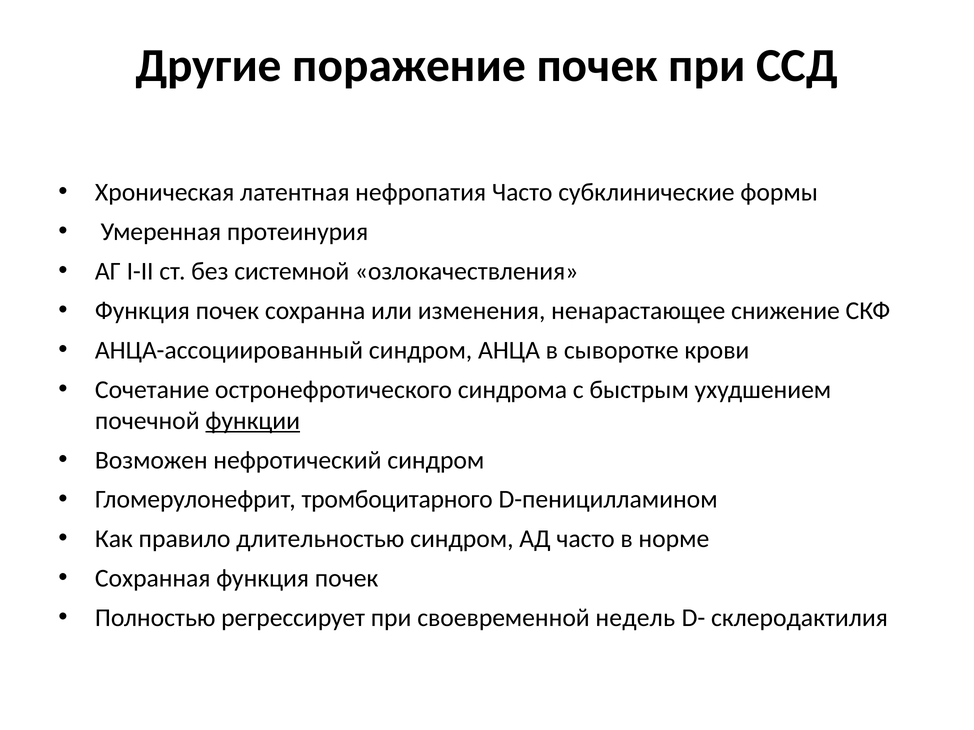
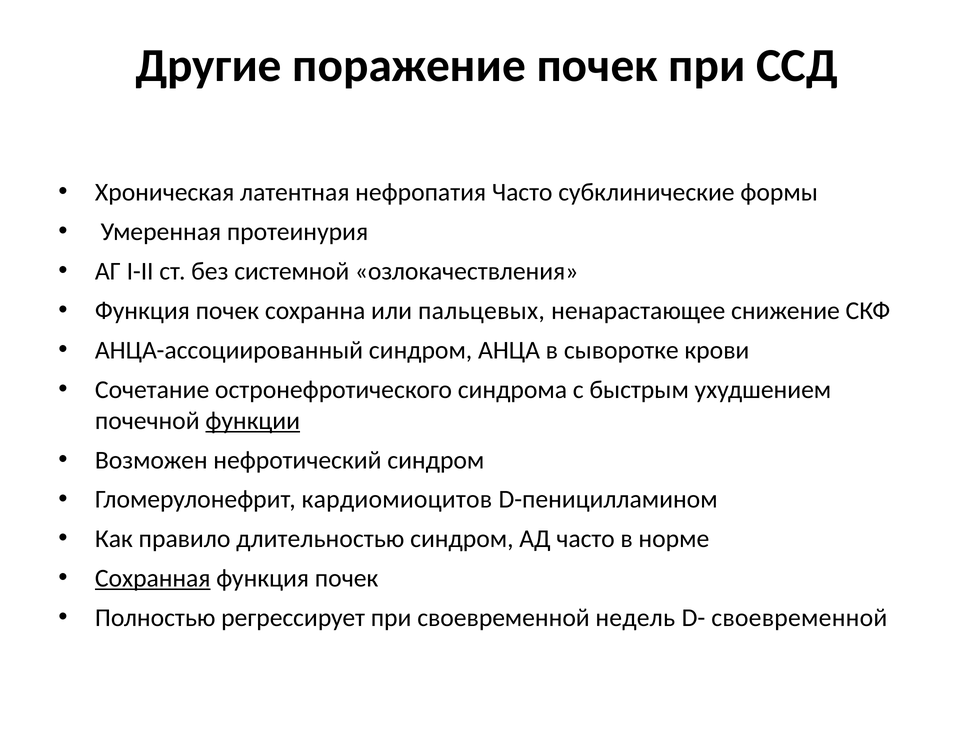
изменения: изменения -> пальцевых (481, 311)
тромбоцитарного: тромбоцитарного -> кардиомиоцитов (397, 500)
Сохранная underline: none -> present (153, 579)
D- склеродактилия: склеродактилия -> своевременной (799, 618)
